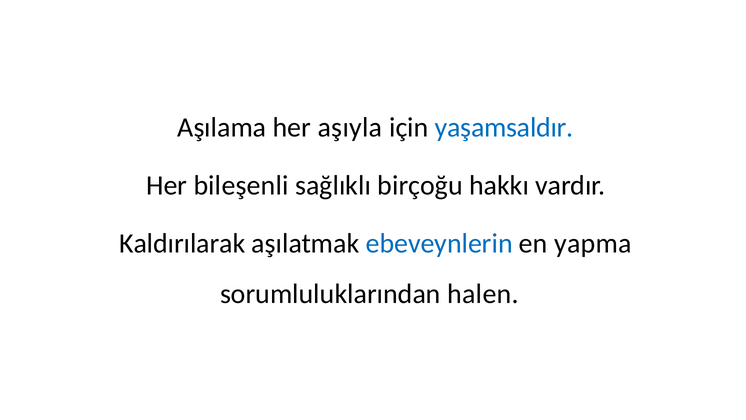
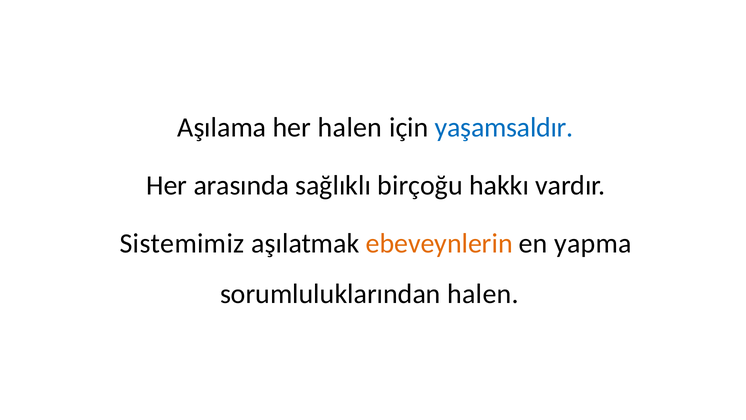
her aşıyla: aşıyla -> halen (350, 127)
bileşenli: bileşenli -> arasında (241, 185)
Kaldırılarak: Kaldırılarak -> Sistemimiz (182, 243)
ebeveynlerin colour: blue -> orange (439, 243)
